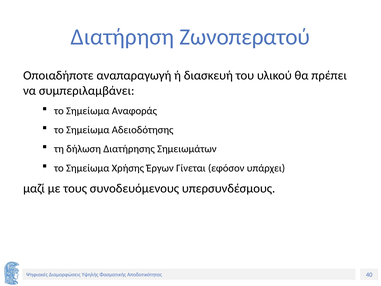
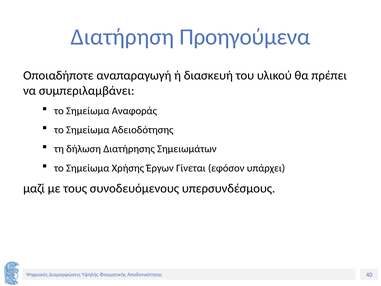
Ζωνοπερατού: Ζωνοπερατού -> Προηγούμενα (245, 37)
